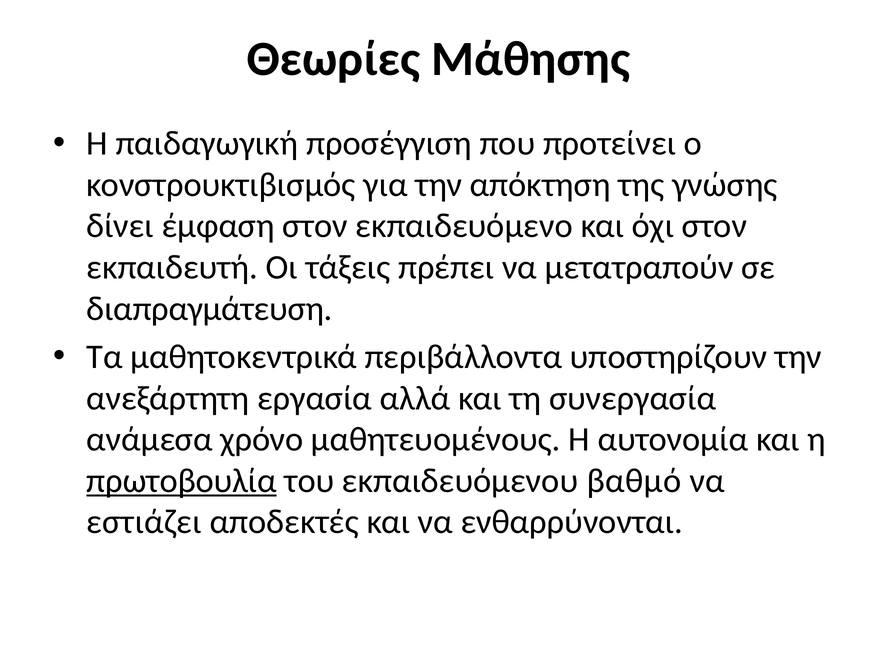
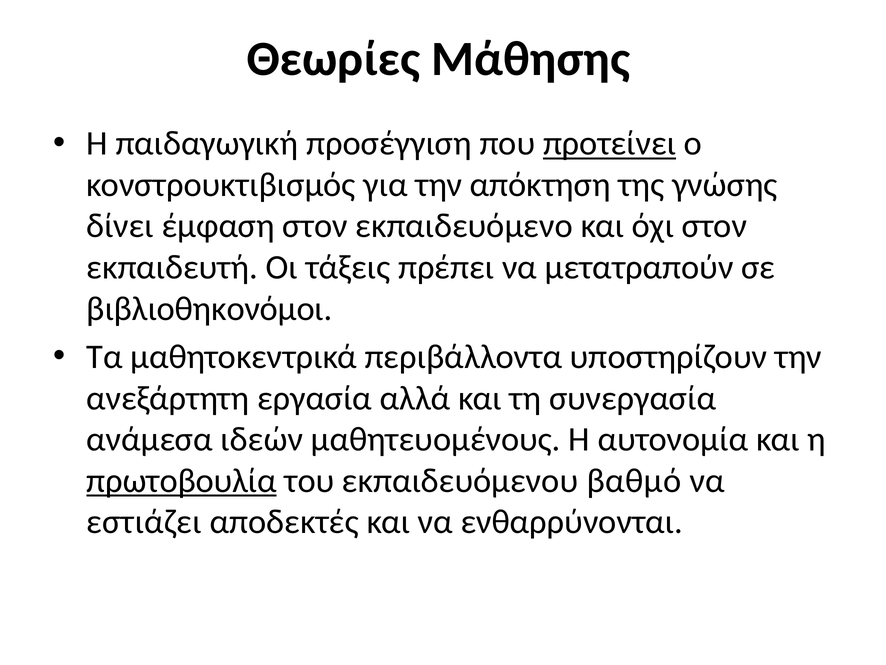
προτείνει underline: none -> present (610, 143)
διαπραγμάτευση: διαπραγμάτευση -> βιβλιοθηκονόμοι (209, 308)
χρόνο: χρόνο -> ιδεών (262, 439)
